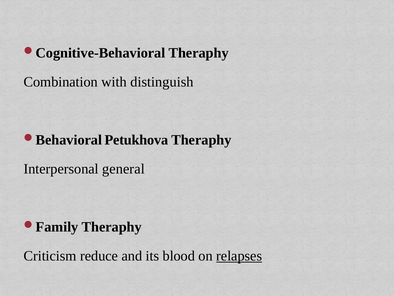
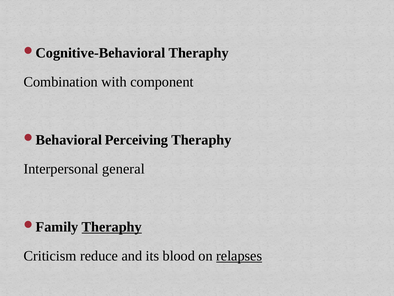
distinguish: distinguish -> component (162, 82)
Petukhova: Petukhova -> Perceiving (136, 140)
Theraphy underline: none -> present (112, 227)
